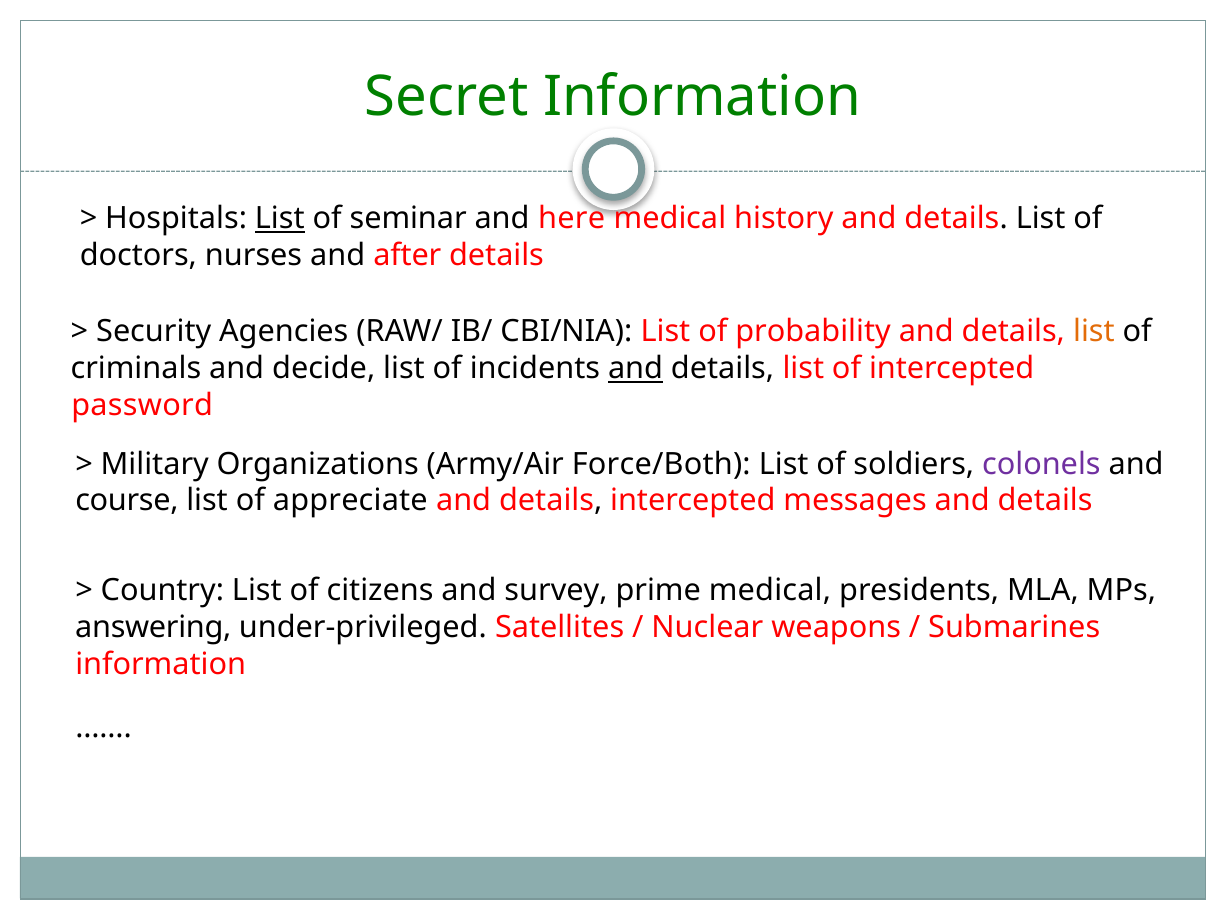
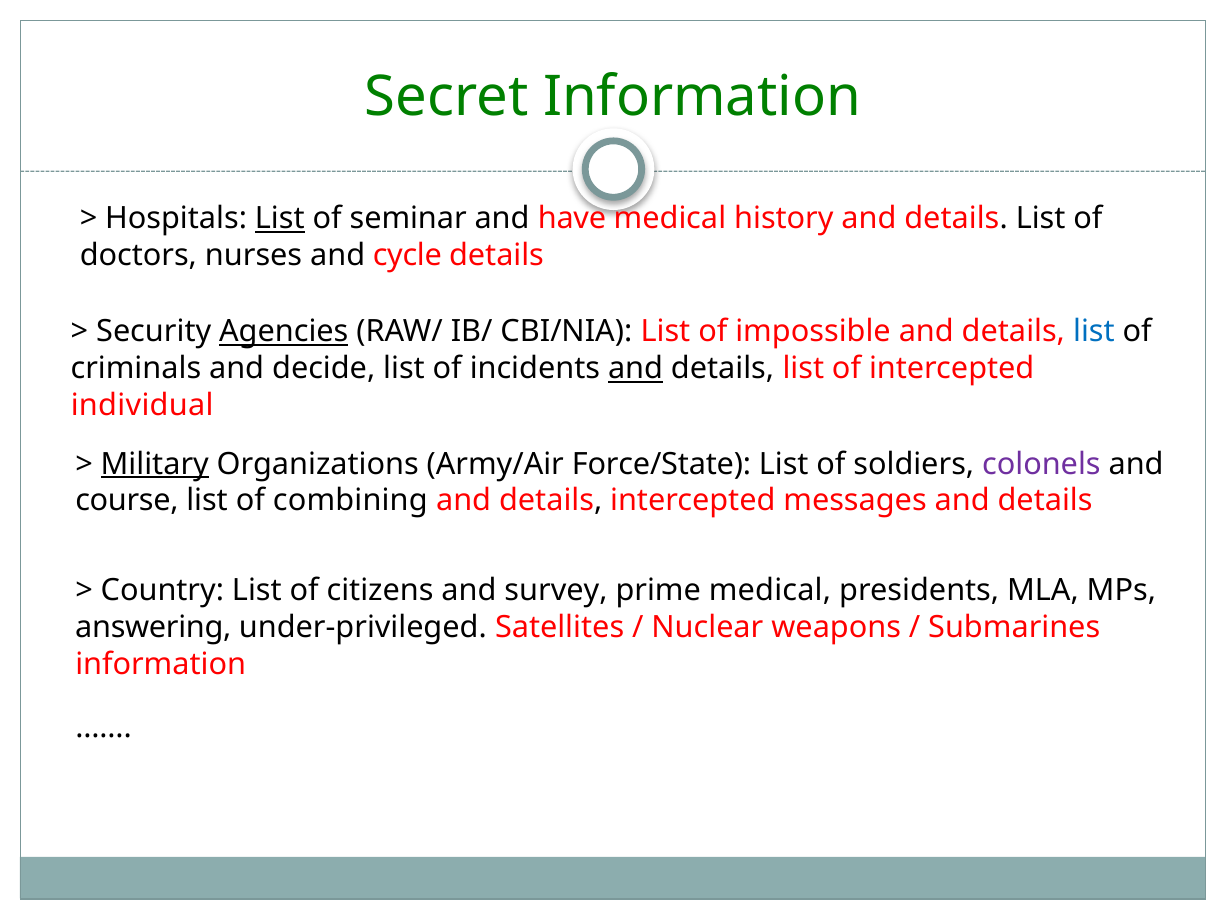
here: here -> have (572, 219)
after: after -> cycle (407, 255)
Agencies underline: none -> present (284, 332)
probability: probability -> impossible (813, 332)
list colour: orange -> blue (1094, 332)
password: password -> individual (142, 405)
Military underline: none -> present (155, 464)
Force/Both: Force/Both -> Force/State (661, 464)
appreciate: appreciate -> combining (350, 501)
